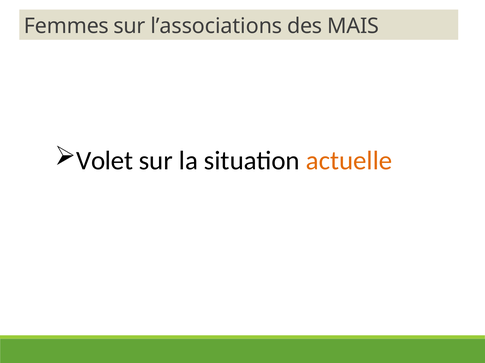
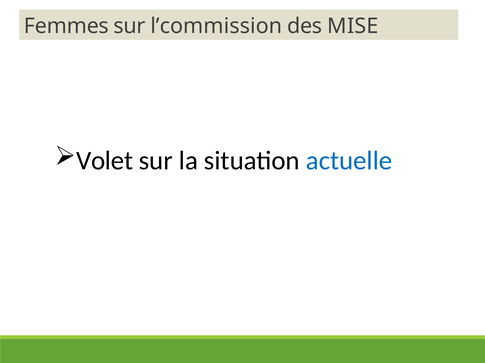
l’associations: l’associations -> l’commission (216, 26)
MAIS: MAIS -> MISE (353, 26)
actuelle colour: orange -> blue (349, 161)
